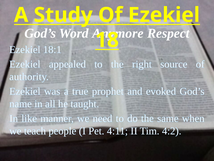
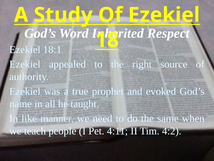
Anymore: Anymore -> Inherited (118, 33)
